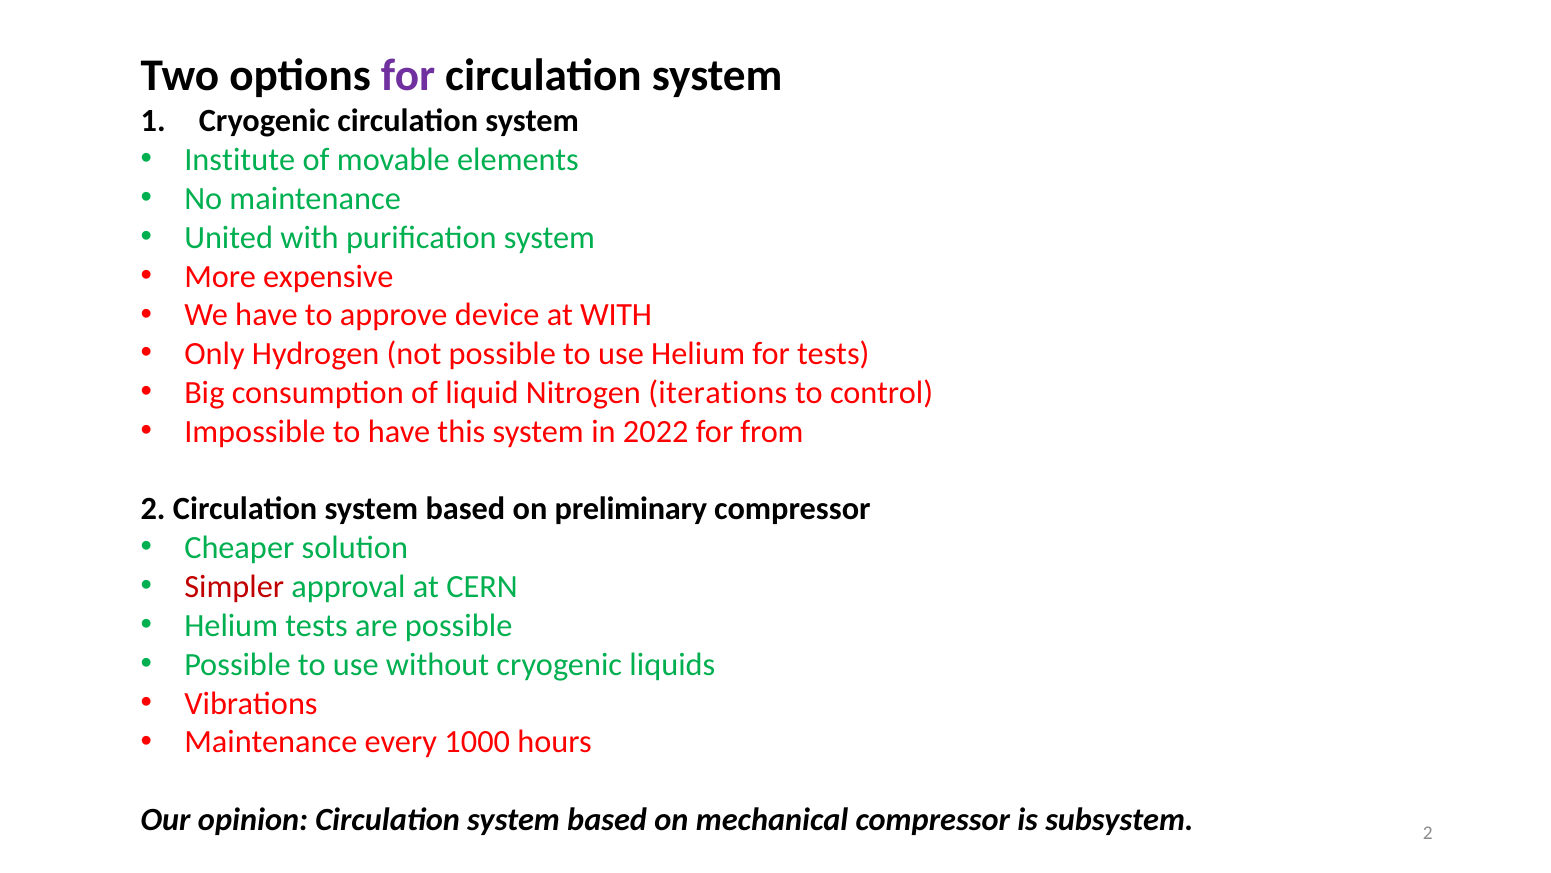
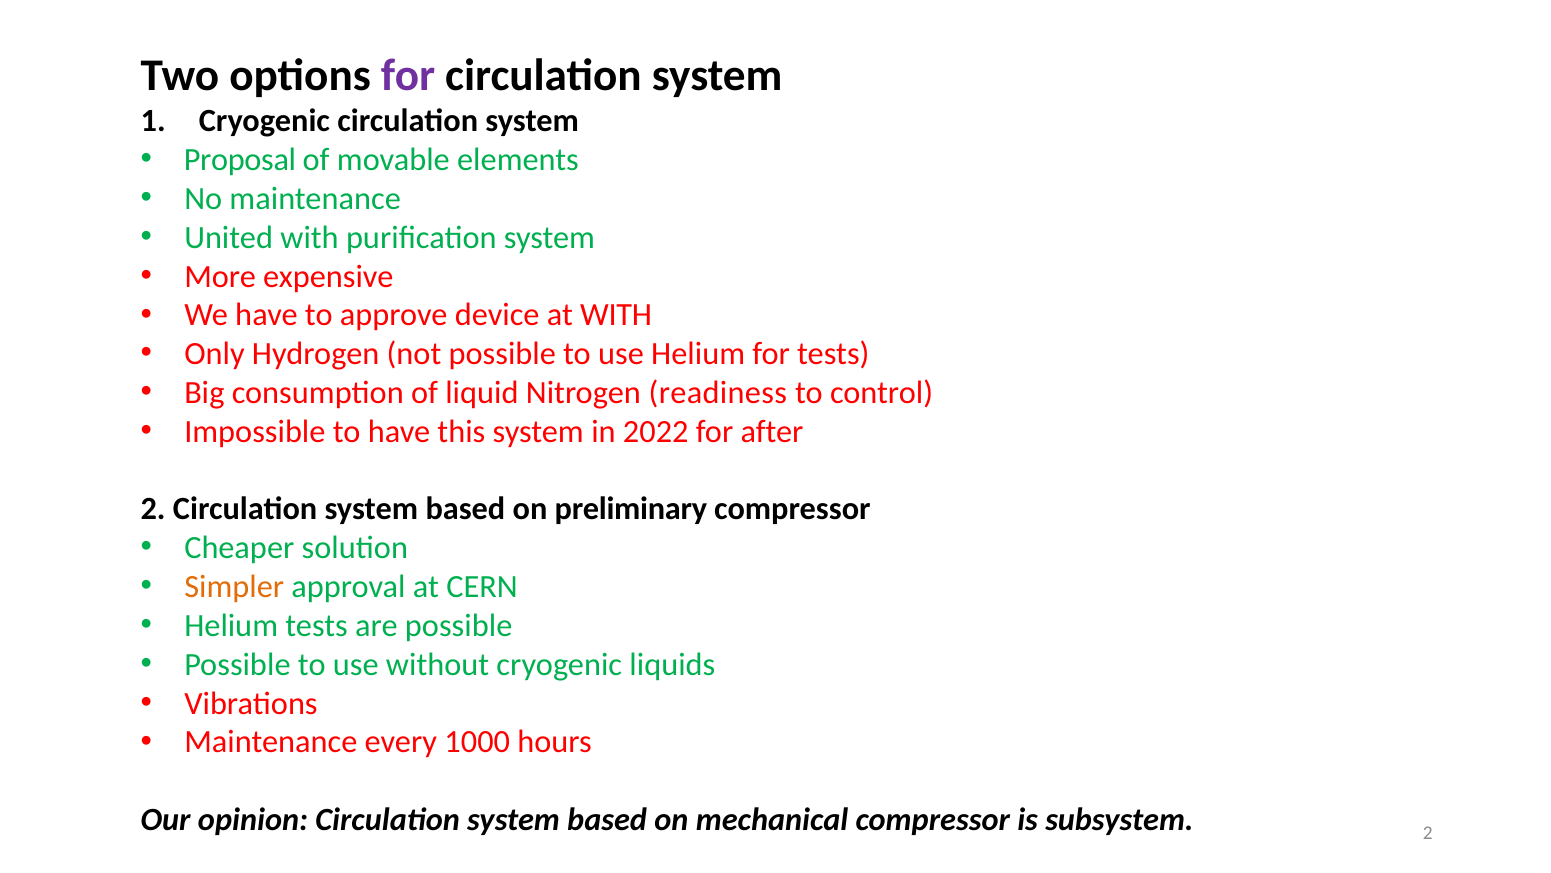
Institute: Institute -> Proposal (240, 160)
iterations: iterations -> readiness (718, 393)
from: from -> after (772, 431)
Simpler colour: red -> orange (234, 587)
